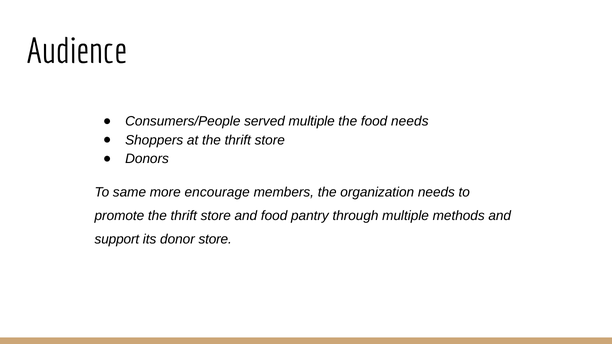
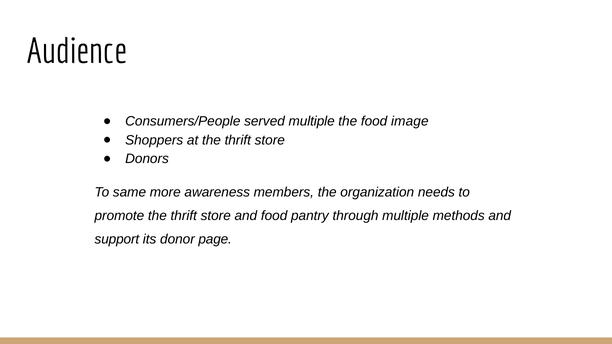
food needs: needs -> image (410, 122)
encourage: encourage -> awareness (217, 193)
donor store: store -> page (215, 239)
